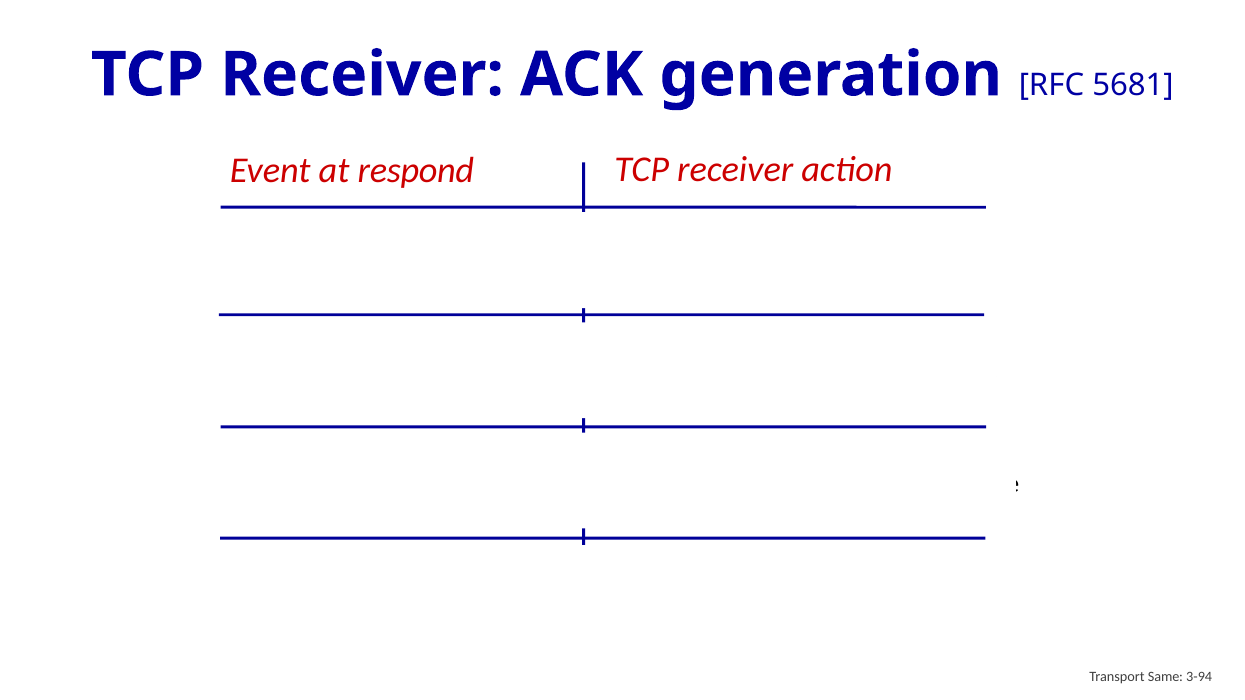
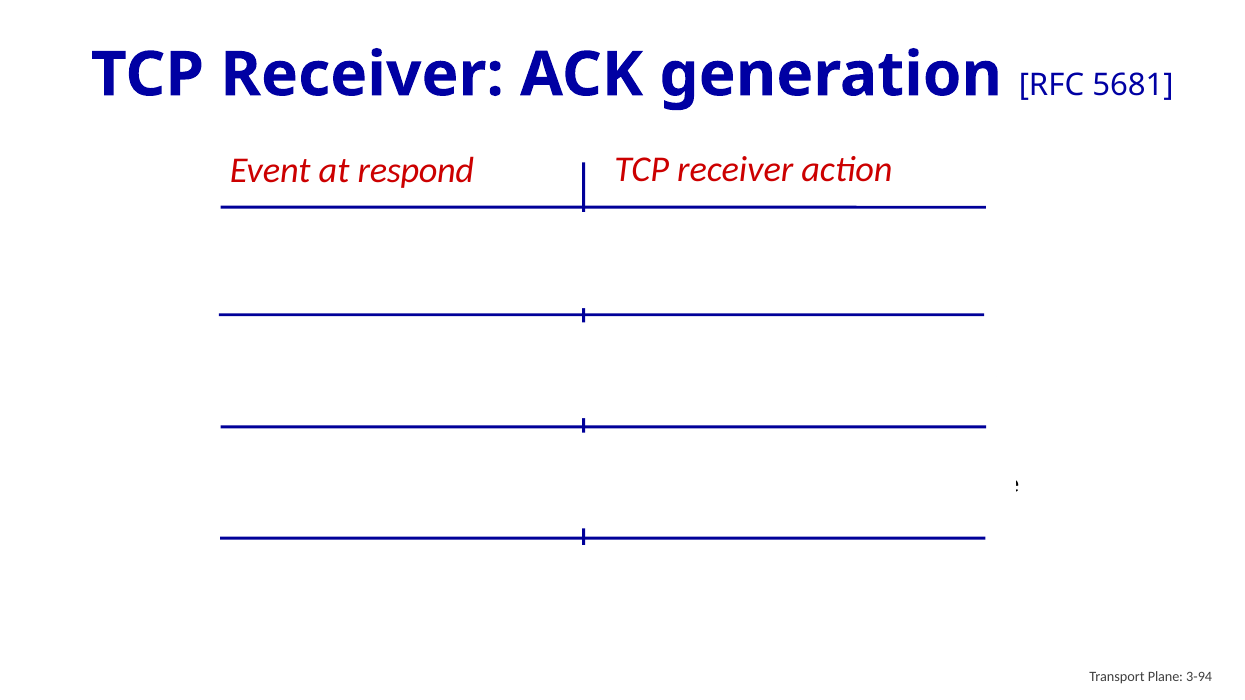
Same: Same -> Plane (1165, 677)
